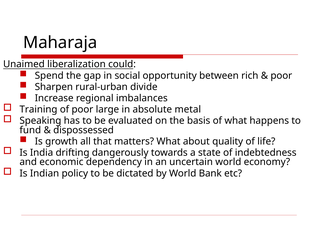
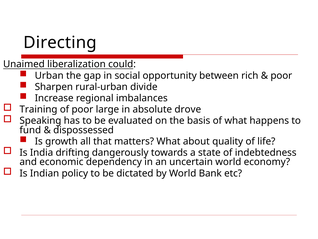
Maharaja: Maharaja -> Directing (60, 42)
Spend: Spend -> Urban (49, 75)
metal: metal -> drove (188, 109)
